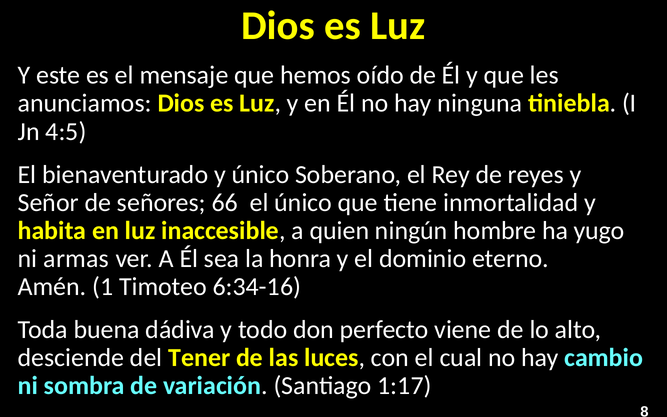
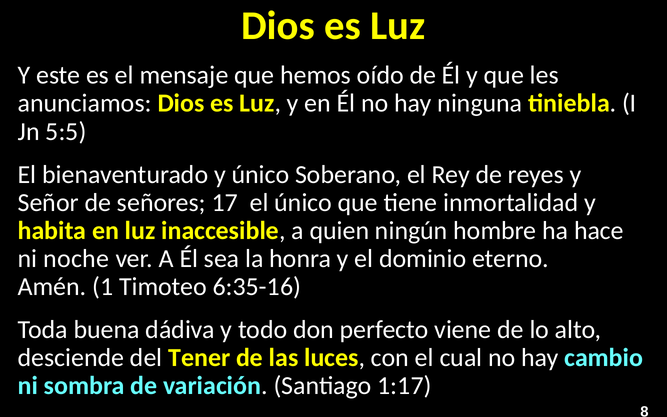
4:5: 4:5 -> 5:5 (66, 131)
66: 66 -> 17 (225, 202)
yugo: yugo -> hace (599, 230)
armas: armas -> noche (76, 258)
6:34-16: 6:34-16 -> 6:35-16 (257, 286)
